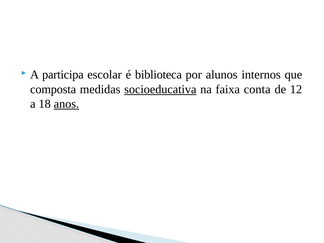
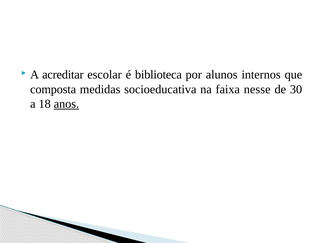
participa: participa -> acreditar (63, 75)
socioeducativa underline: present -> none (160, 89)
conta: conta -> nesse (257, 89)
12: 12 -> 30 (296, 89)
